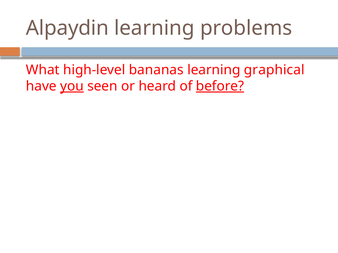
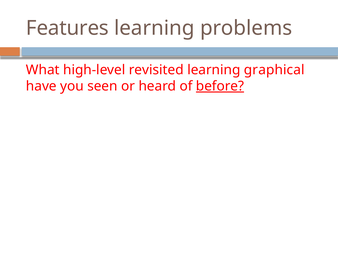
Alpaydin: Alpaydin -> Features (67, 28)
bananas: bananas -> revisited (156, 70)
you underline: present -> none (72, 86)
